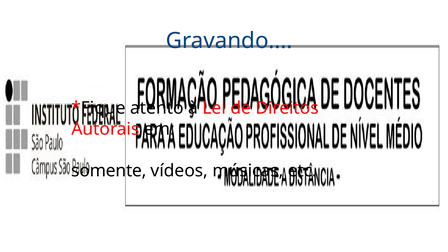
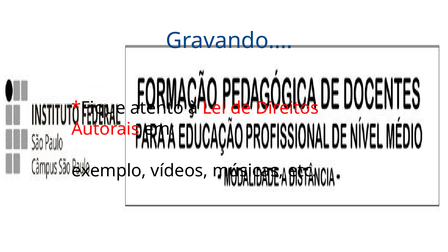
somente: somente -> exemplo (109, 171)
